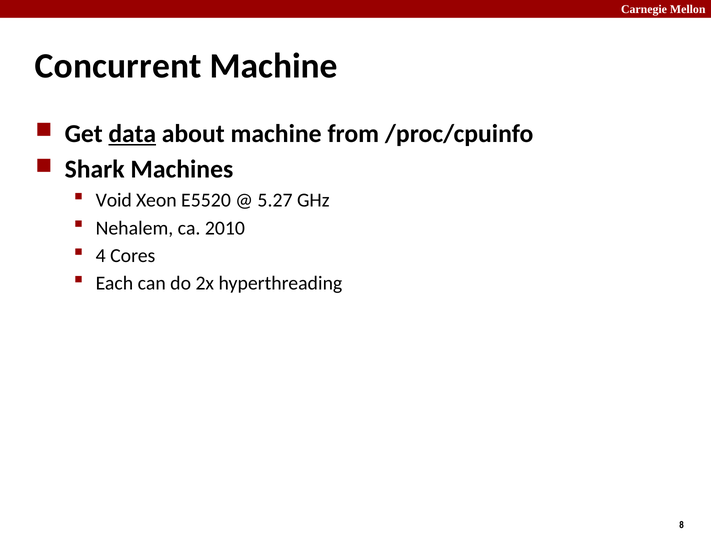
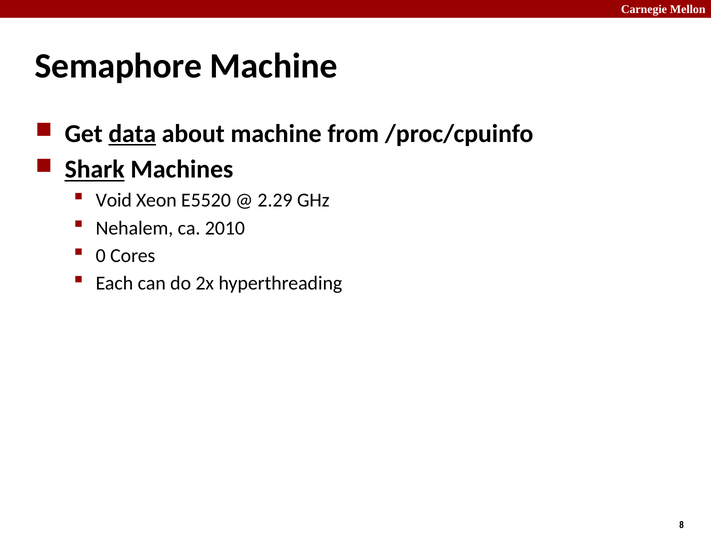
Concurrent: Concurrent -> Semaphore (118, 66)
Shark underline: none -> present (95, 169)
5.27: 5.27 -> 2.29 (275, 200)
4: 4 -> 0 (101, 255)
